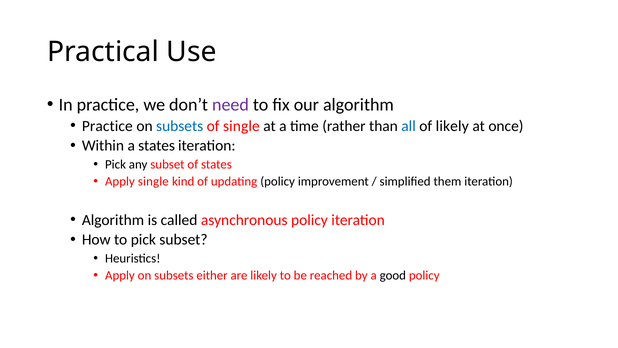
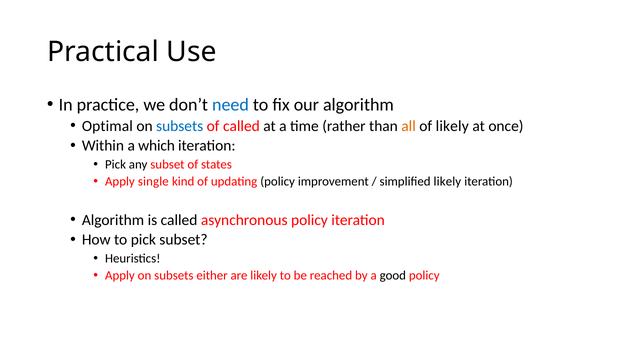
need colour: purple -> blue (230, 104)
Practice: Practice -> Optimal (107, 126)
of single: single -> called (241, 126)
all colour: blue -> orange (409, 126)
a states: states -> which (157, 146)
simplified them: them -> likely (447, 181)
